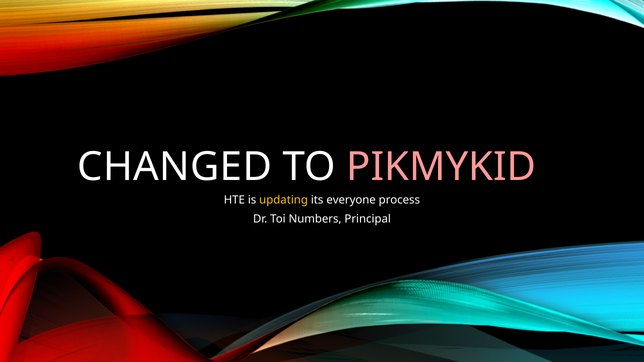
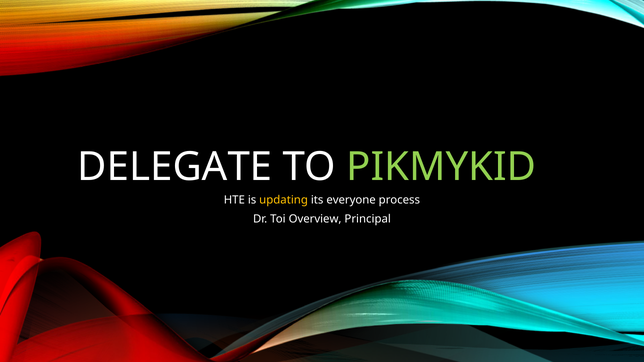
CHANGED: CHANGED -> DELEGATE (175, 167)
PIKMYKID colour: pink -> light green (441, 167)
Numbers: Numbers -> Overview (315, 219)
